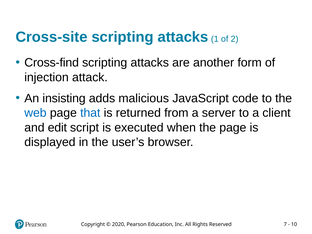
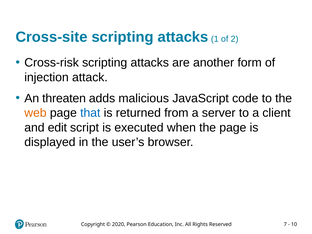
Cross-find: Cross-find -> Cross-risk (52, 63)
insisting: insisting -> threaten (64, 98)
web colour: blue -> orange (35, 113)
